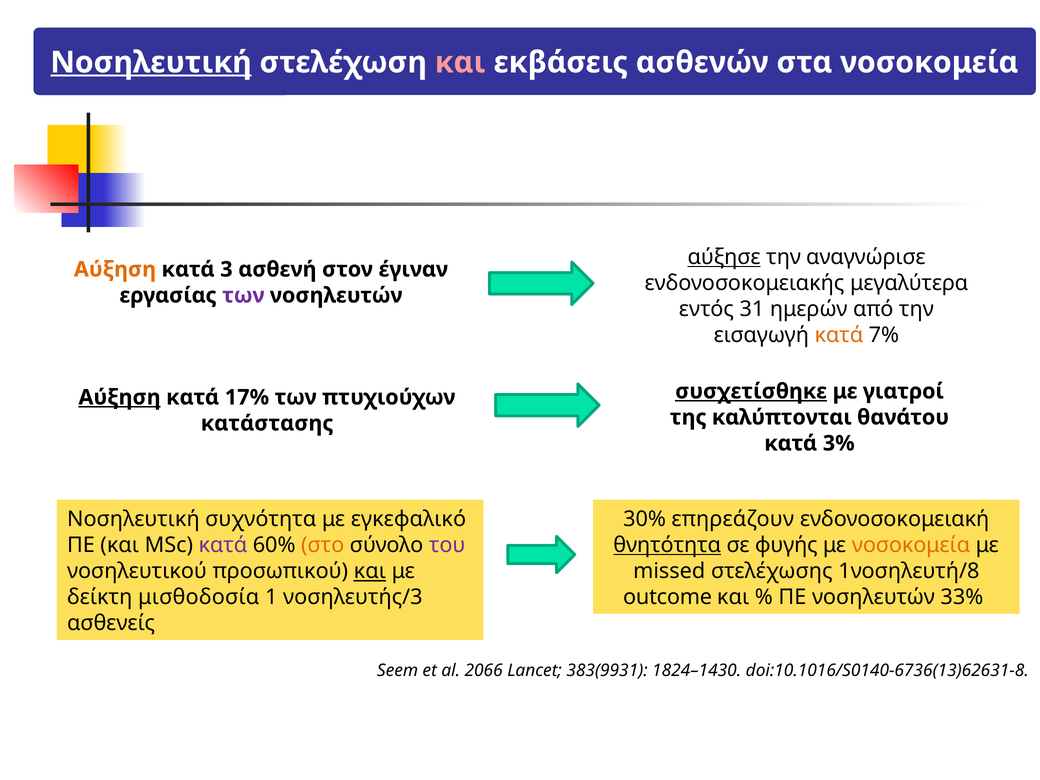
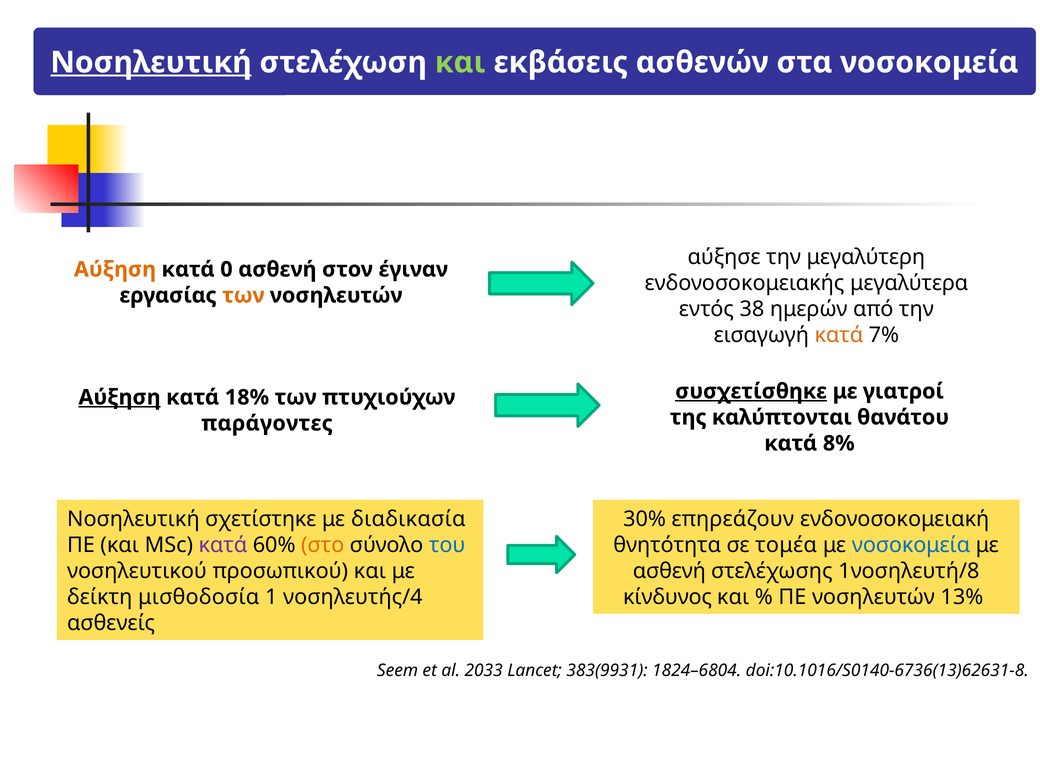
και colour: pink -> light green (460, 62)
αύξησε underline: present -> none (724, 257)
αναγνώρισε: αναγνώρισε -> μεγαλύτερη (866, 257)
3: 3 -> 0 (226, 269)
των colour: purple -> orange (243, 295)
31: 31 -> 38 (752, 309)
17%: 17% -> 18% (247, 397)
κατάστασης: κατάστασης -> παράγοντες (267, 423)
3%: 3% -> 8% (839, 443)
συχνότητα: συχνότητα -> σχετίστηκε (261, 519)
εγκεφαλικό: εγκεφαλικό -> διαδικασία (408, 519)
του colour: purple -> blue (447, 545)
θνητότητα underline: present -> none (667, 545)
φυγής: φυγής -> τομέα (786, 545)
νοσοκομεία colour: orange -> blue (911, 545)
και underline: present -> none (370, 571)
missed: missed -> ασθενή (669, 571)
νοσηλευτής/3: νοσηλευτής/3 -> νοσηλευτής/4 (353, 597)
outcome: outcome -> κίνδυνος (668, 597)
33%: 33% -> 13% (962, 597)
2066: 2066 -> 2033 (484, 670)
1824–1430: 1824–1430 -> 1824–6804 (697, 670)
